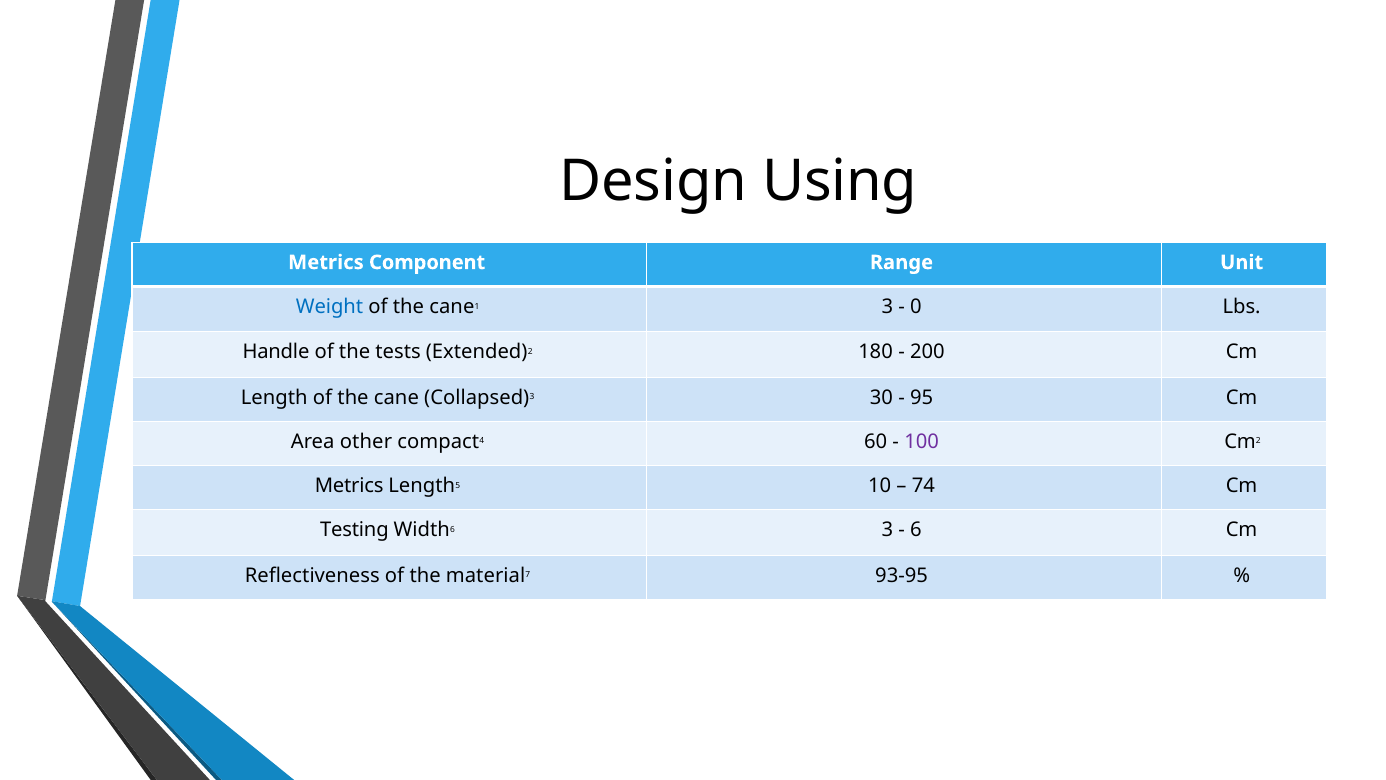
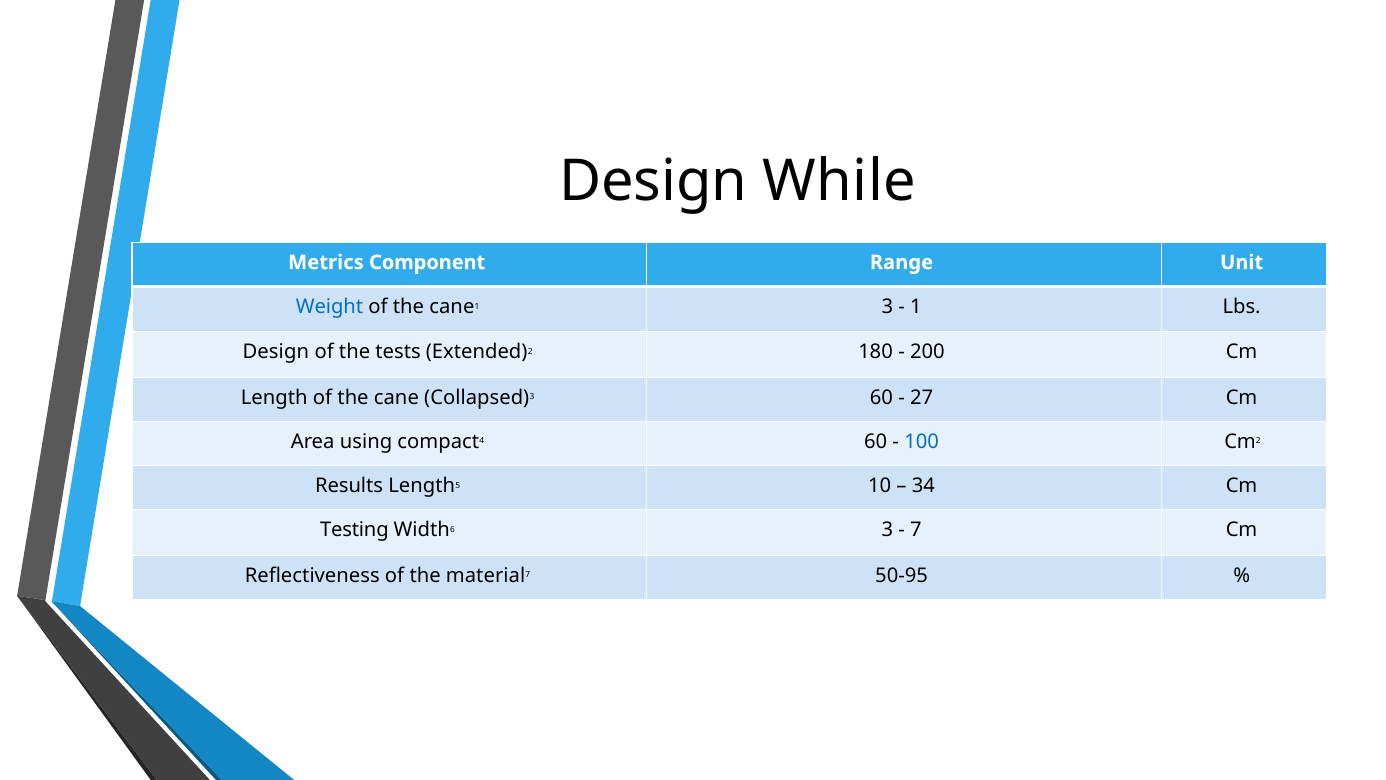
Using: Using -> While (839, 182)
0: 0 -> 1 (916, 307)
Handle: Handle -> Design (276, 352)
Collapsed)3 30: 30 -> 60 (881, 397)
95: 95 -> 27 (922, 397)
other: other -> using (366, 441)
100 colour: purple -> blue (922, 441)
Metrics: Metrics -> Results (349, 486)
74: 74 -> 34 (923, 486)
6: 6 -> 7 (916, 530)
93-95: 93-95 -> 50-95 (902, 575)
